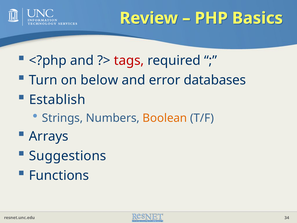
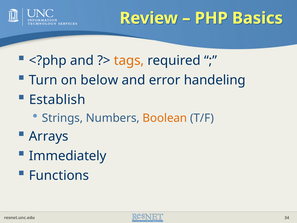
tags colour: red -> orange (129, 61)
databases: databases -> handeling (215, 80)
Suggestions: Suggestions -> Immediately (68, 156)
